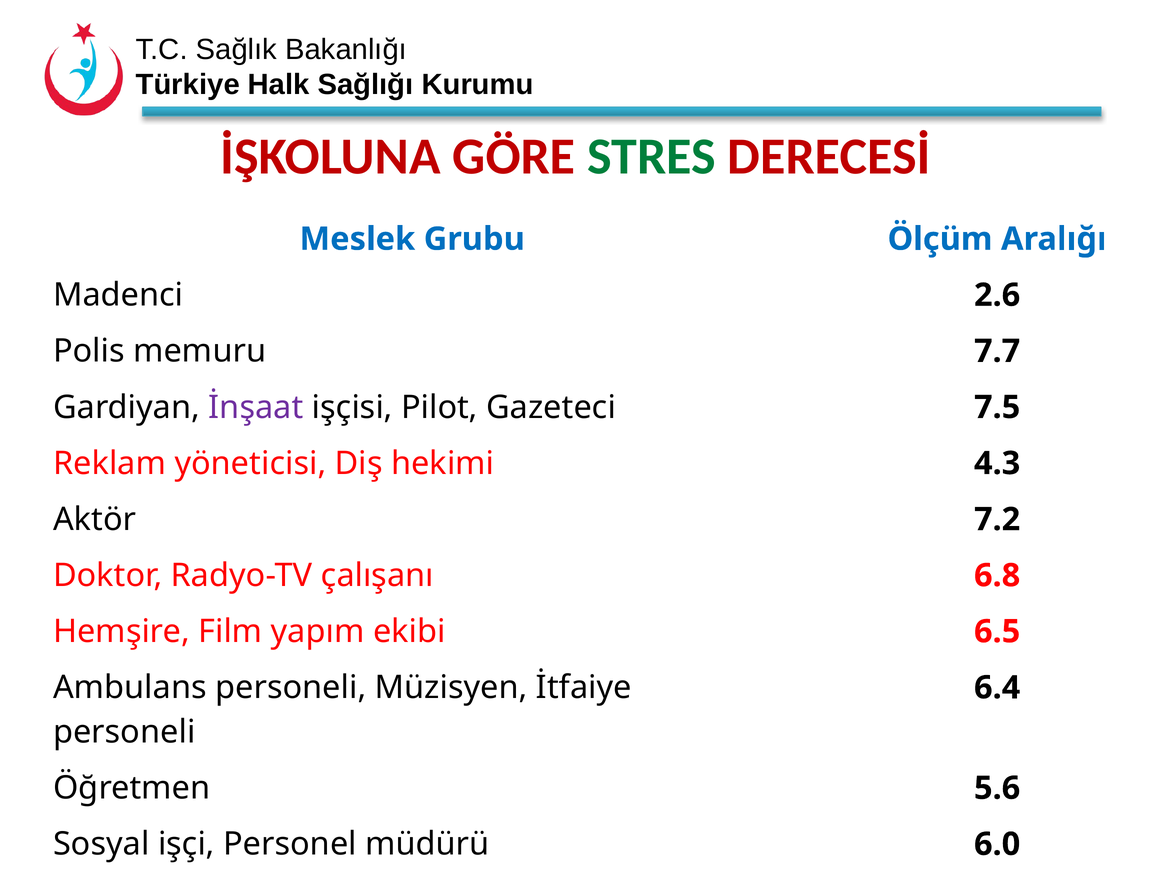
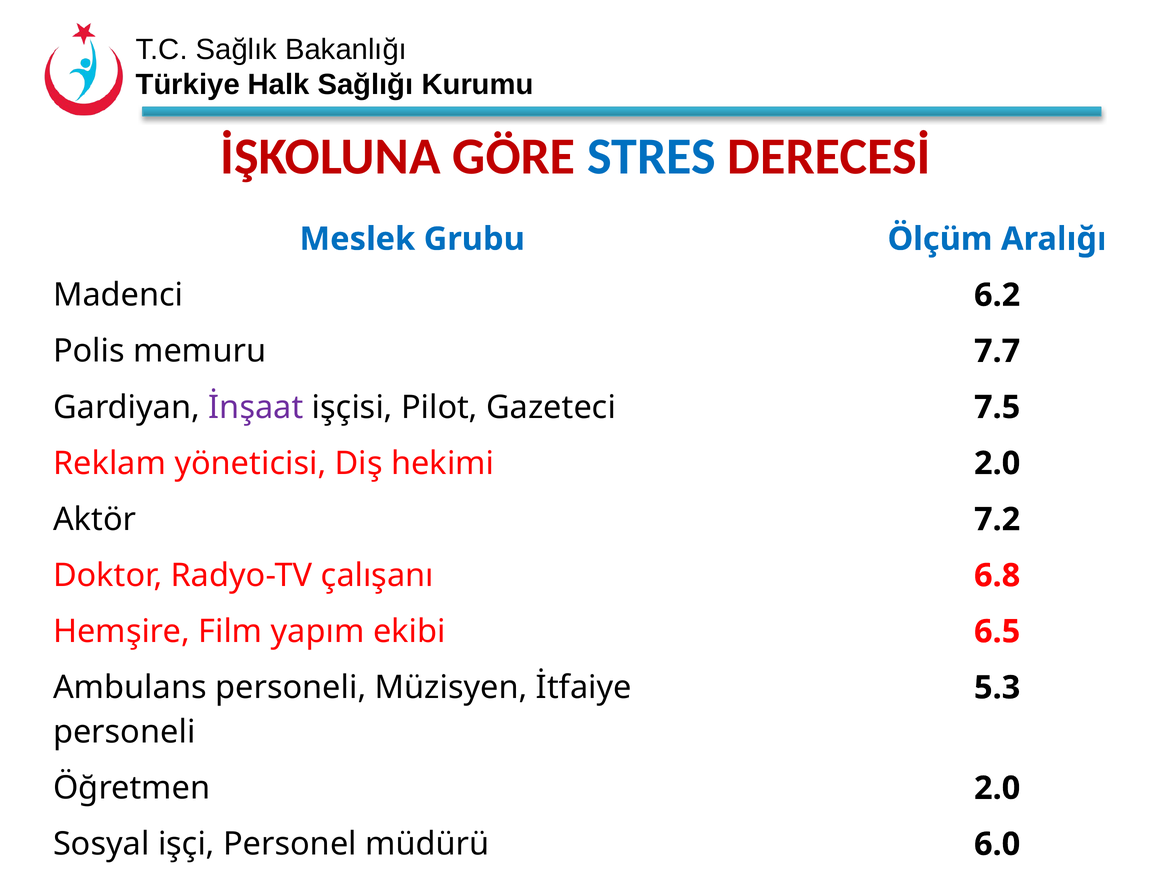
STRES colour: green -> blue (652, 157)
2.6: 2.6 -> 6.2 (997, 295)
hekimi 4.3: 4.3 -> 2.0 (997, 464)
6.4: 6.4 -> 5.3 (997, 688)
Öğretmen 5.6: 5.6 -> 2.0 (997, 789)
